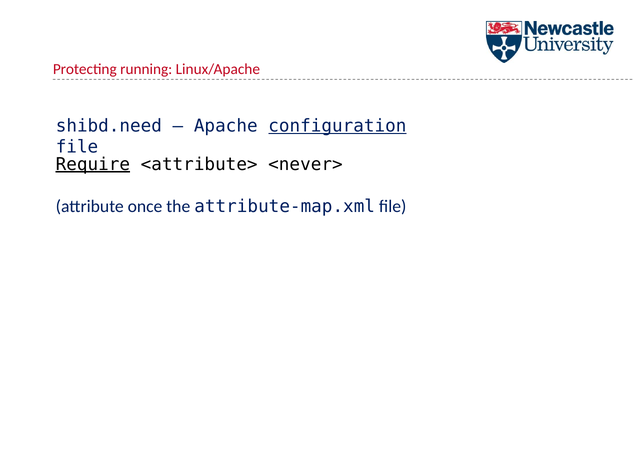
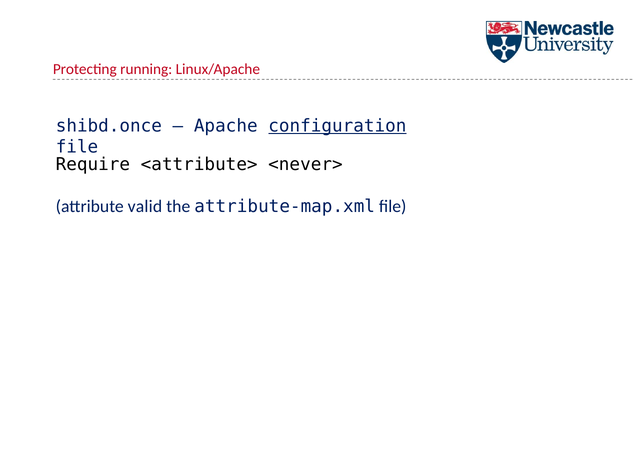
shibd.need: shibd.need -> shibd.once (109, 126)
Require underline: present -> none (93, 164)
once: once -> valid (145, 206)
